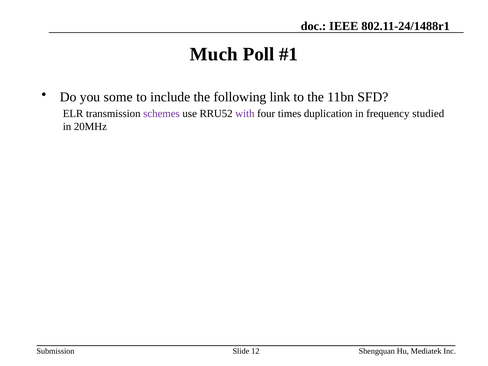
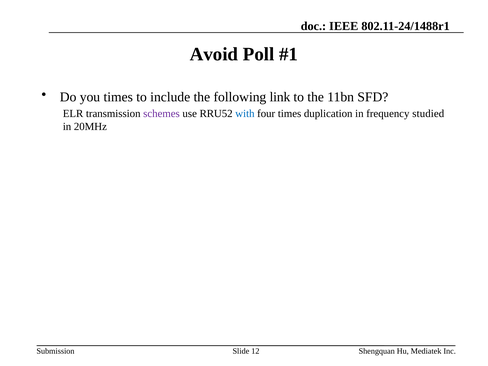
Much: Much -> Avoid (214, 54)
you some: some -> times (118, 97)
with colour: purple -> blue (245, 114)
